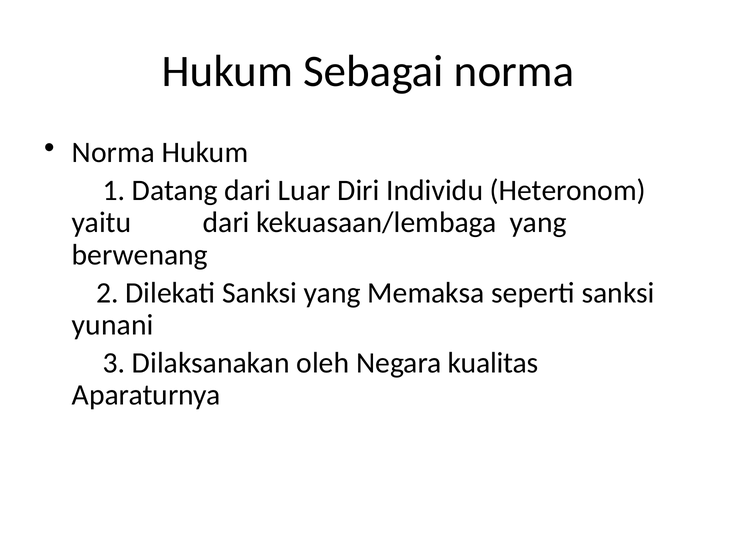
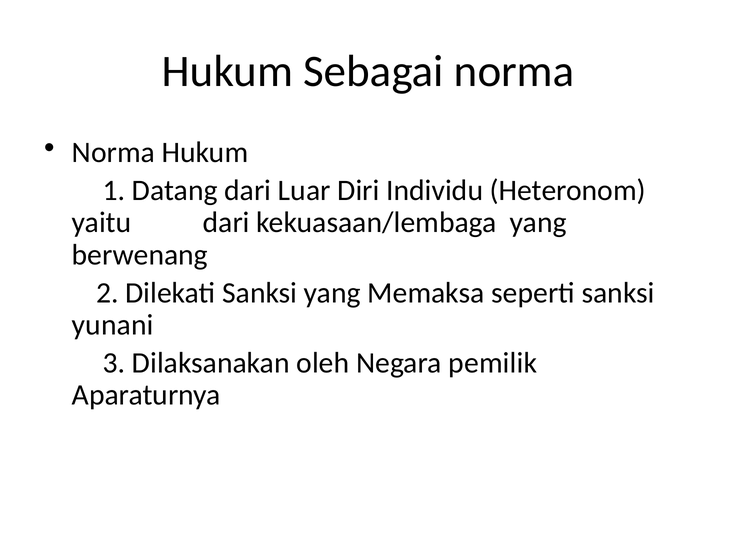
kualitas: kualitas -> pemilik (493, 363)
